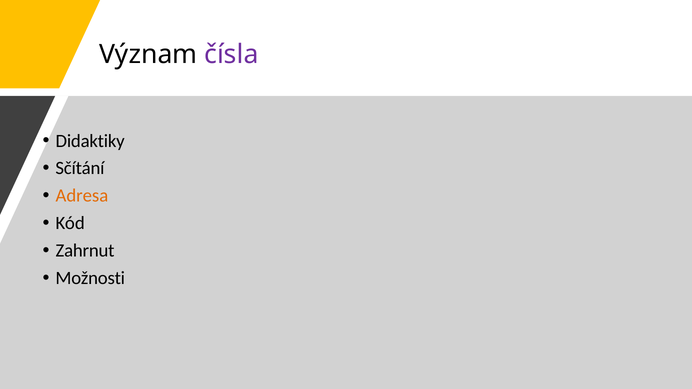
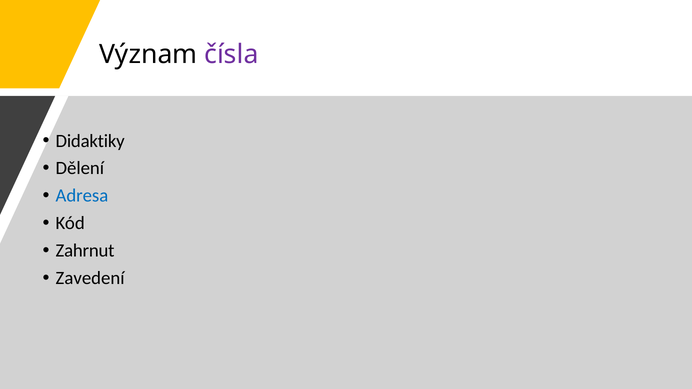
Sčítání: Sčítání -> Dělení (80, 168)
Adresa colour: orange -> blue (82, 196)
Možnosti: Možnosti -> Zavedení (90, 278)
